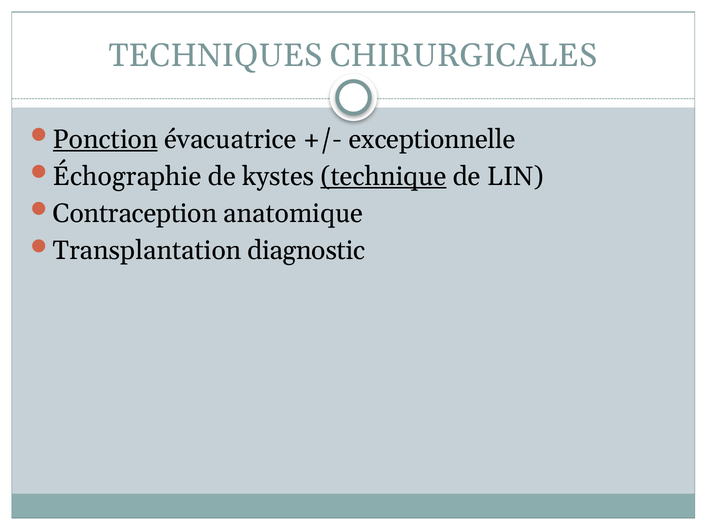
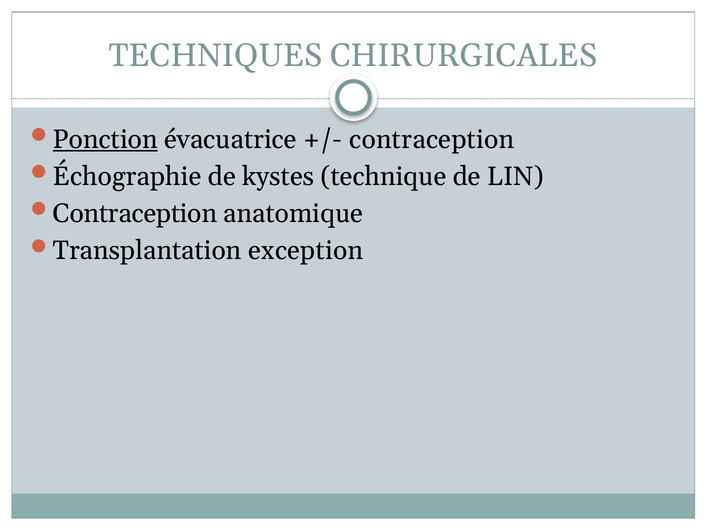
exceptionnelle: exceptionnelle -> contraception (432, 139)
technique underline: present -> none (384, 176)
diagnostic: diagnostic -> exception (306, 251)
